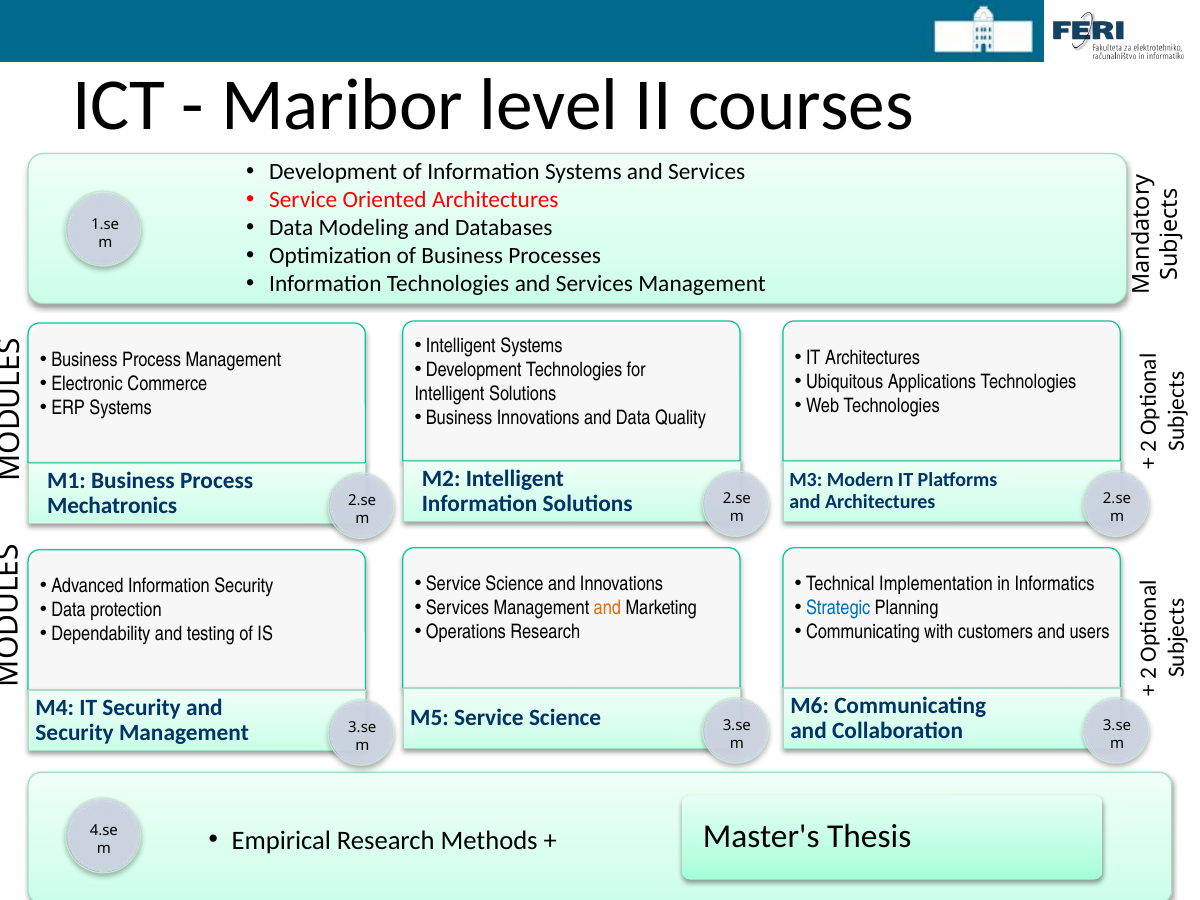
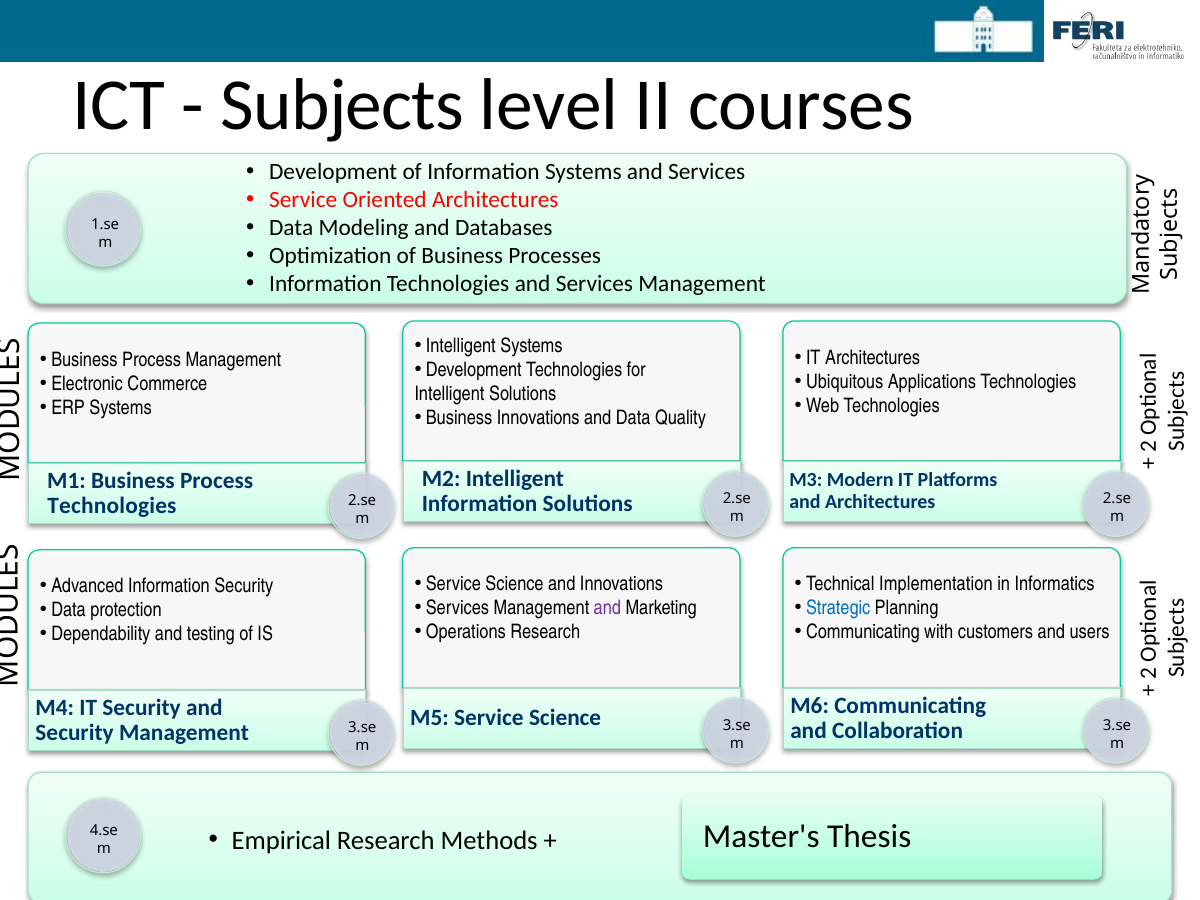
Maribor: Maribor -> Subjects (342, 106)
Mechatronics: Mechatronics -> Technologies (112, 506)
and colour: orange -> purple (607, 608)
